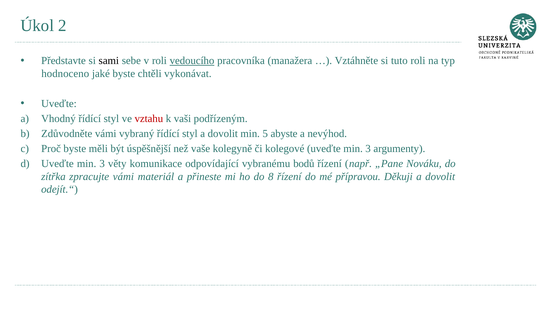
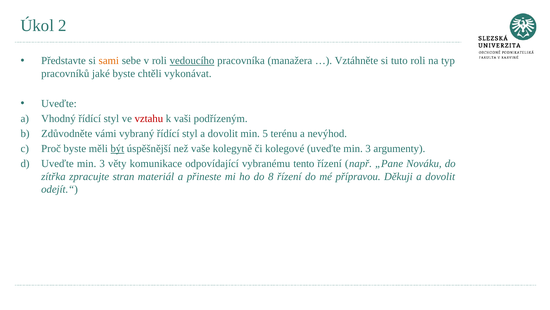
sami colour: black -> orange (109, 61)
hodnoceno: hodnoceno -> pracovníků (65, 73)
abyste: abyste -> terénu (284, 133)
být underline: none -> present (117, 148)
bodů: bodů -> tento (304, 163)
zpracujte vámi: vámi -> stran (124, 176)
